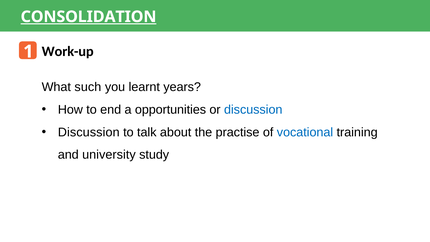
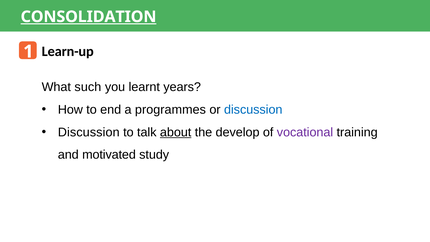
Work-up: Work-up -> Learn-up (68, 51)
opportunities: opportunities -> programmes (170, 110)
about underline: none -> present (176, 132)
practise: practise -> develop (238, 132)
vocational colour: blue -> purple (305, 132)
university: university -> motivated (109, 155)
